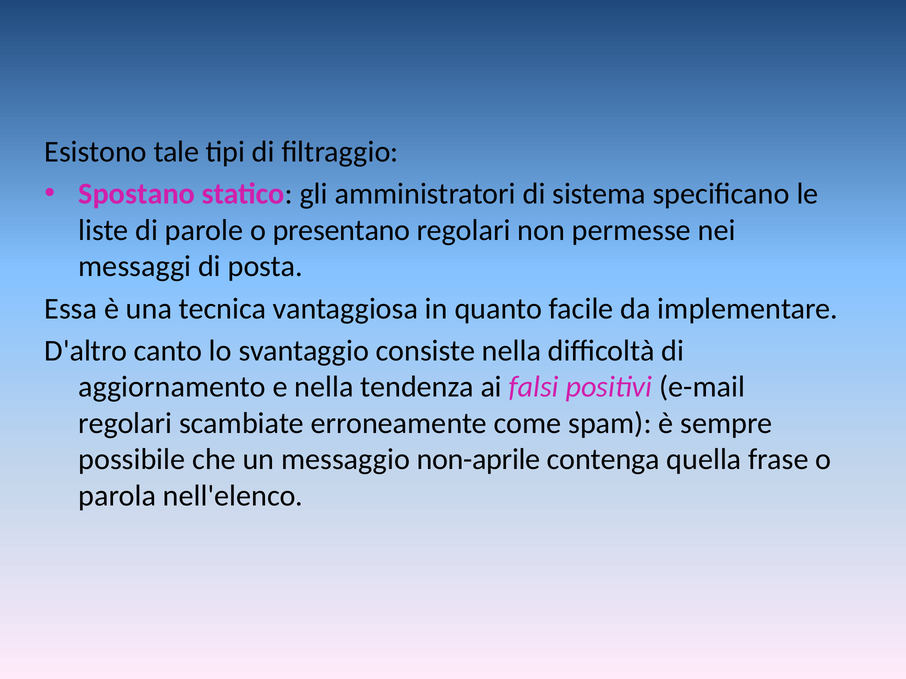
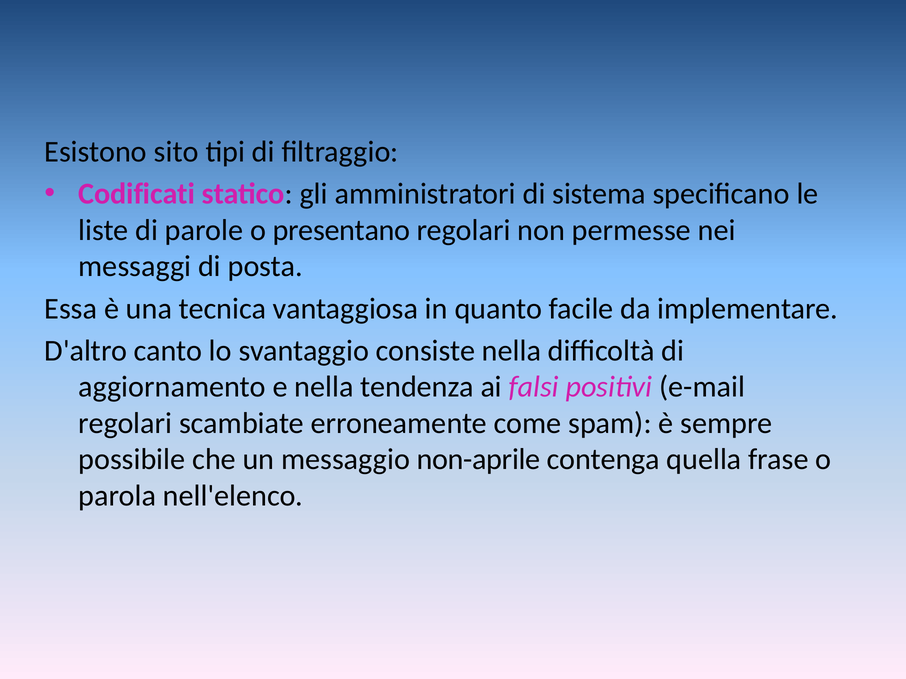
tale: tale -> sito (176, 152)
Spostano: Spostano -> Codificati (137, 194)
